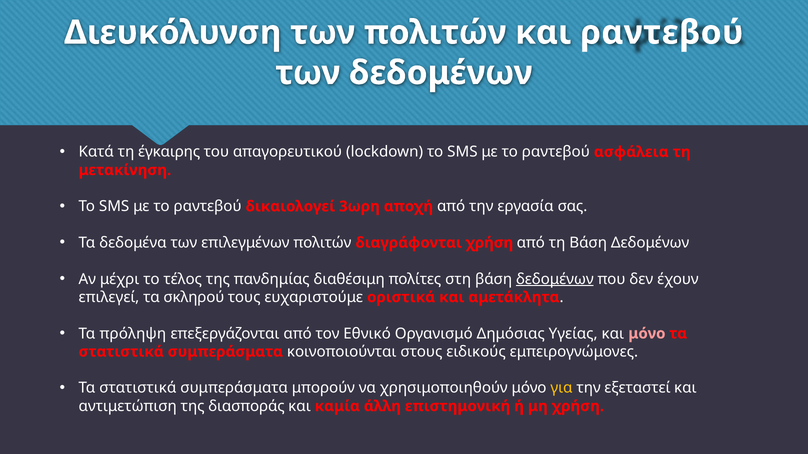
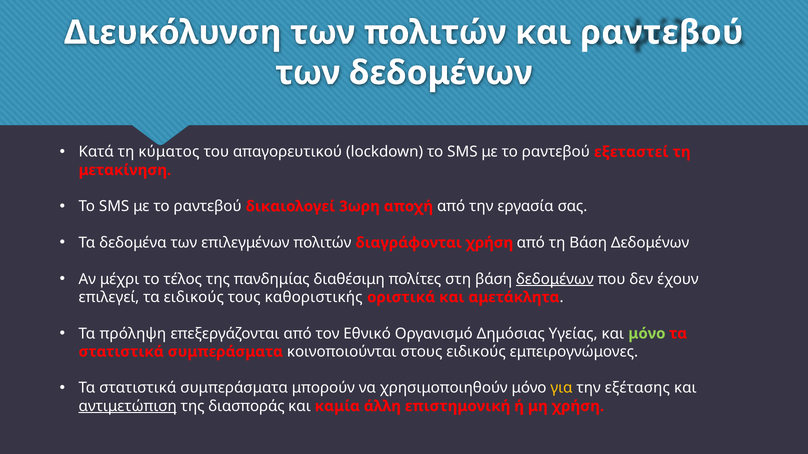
έγκαιρης: έγκαιρης -> κύματος (169, 152)
ασφάλεια: ασφάλεια -> εξεταστεί (631, 152)
τα σκληρού: σκληρού -> ειδικούς (194, 298)
ευχαριστούμε: ευχαριστούμε -> καθοριστικής (314, 298)
μόνο colour: pink -> light green (647, 334)
εξεταστεί: εξεταστεί -> εξέτασης (637, 388)
αντιμετώπιση underline: none -> present (128, 407)
